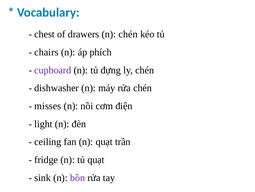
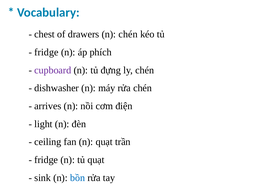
chairs: chairs -> fridge (46, 52)
misses: misses -> arrives (48, 106)
bồn colour: purple -> blue (78, 177)
